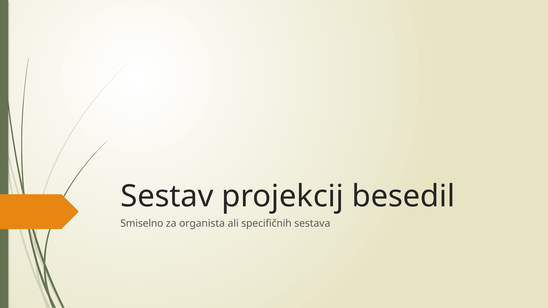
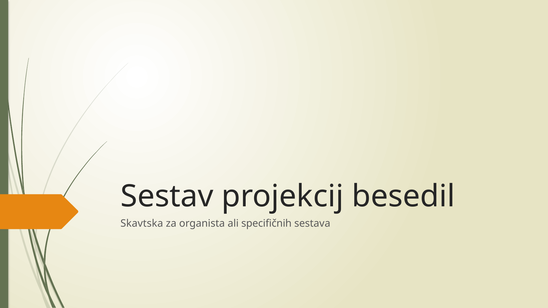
Smiselno: Smiselno -> Skavtska (142, 224)
